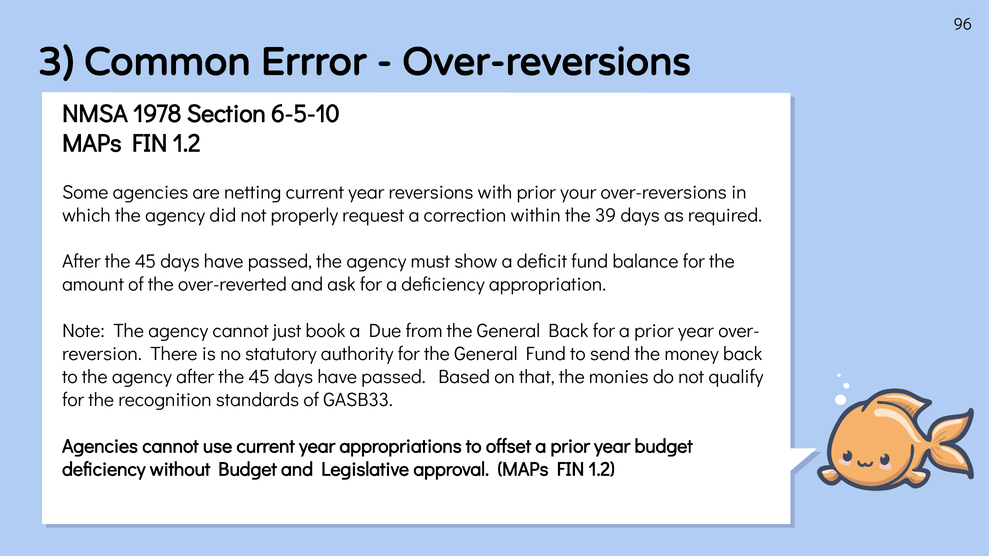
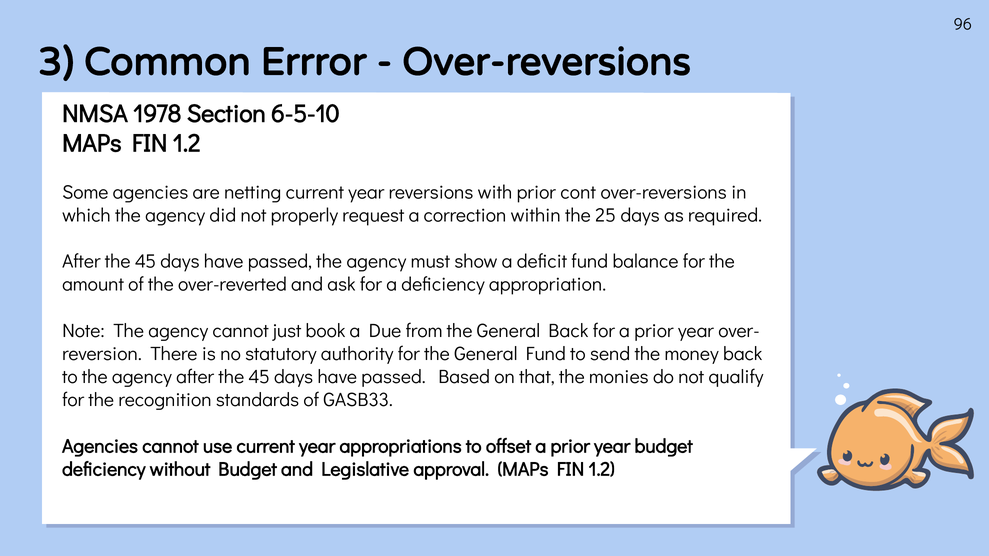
your: your -> cont (578, 192)
39: 39 -> 25 (606, 215)
